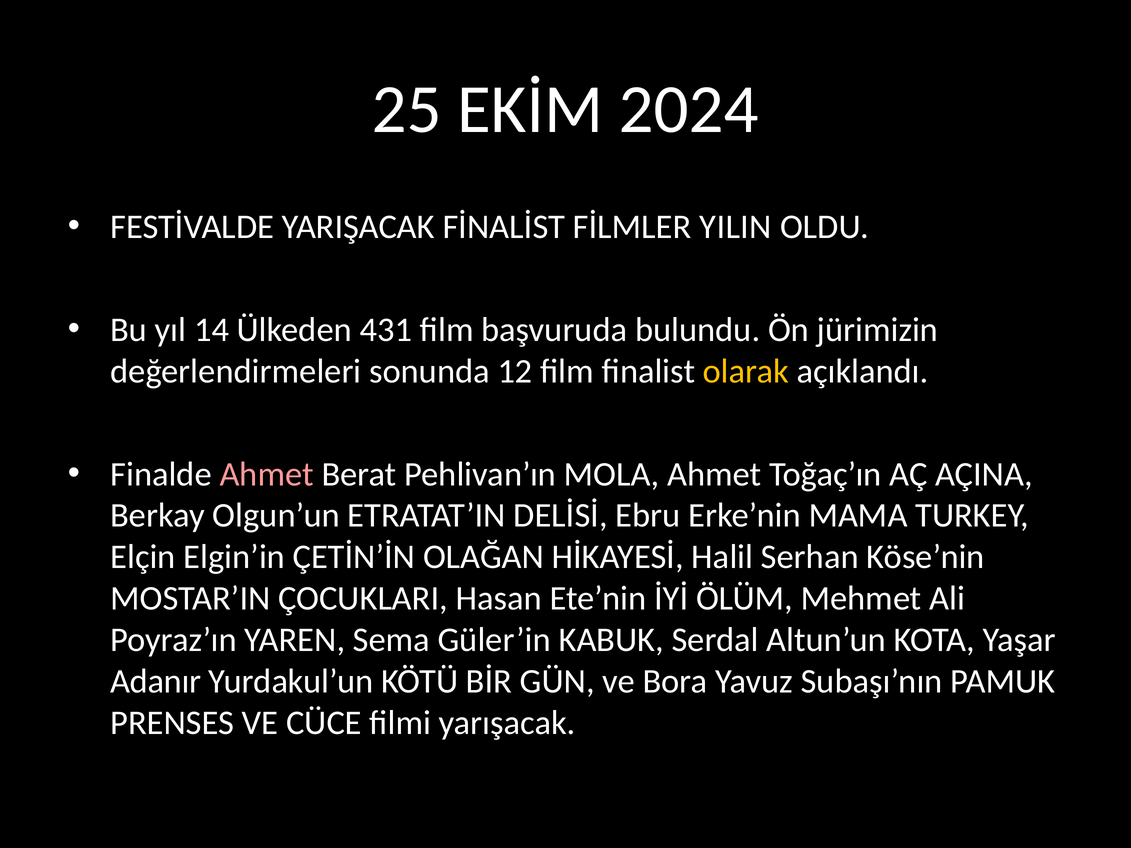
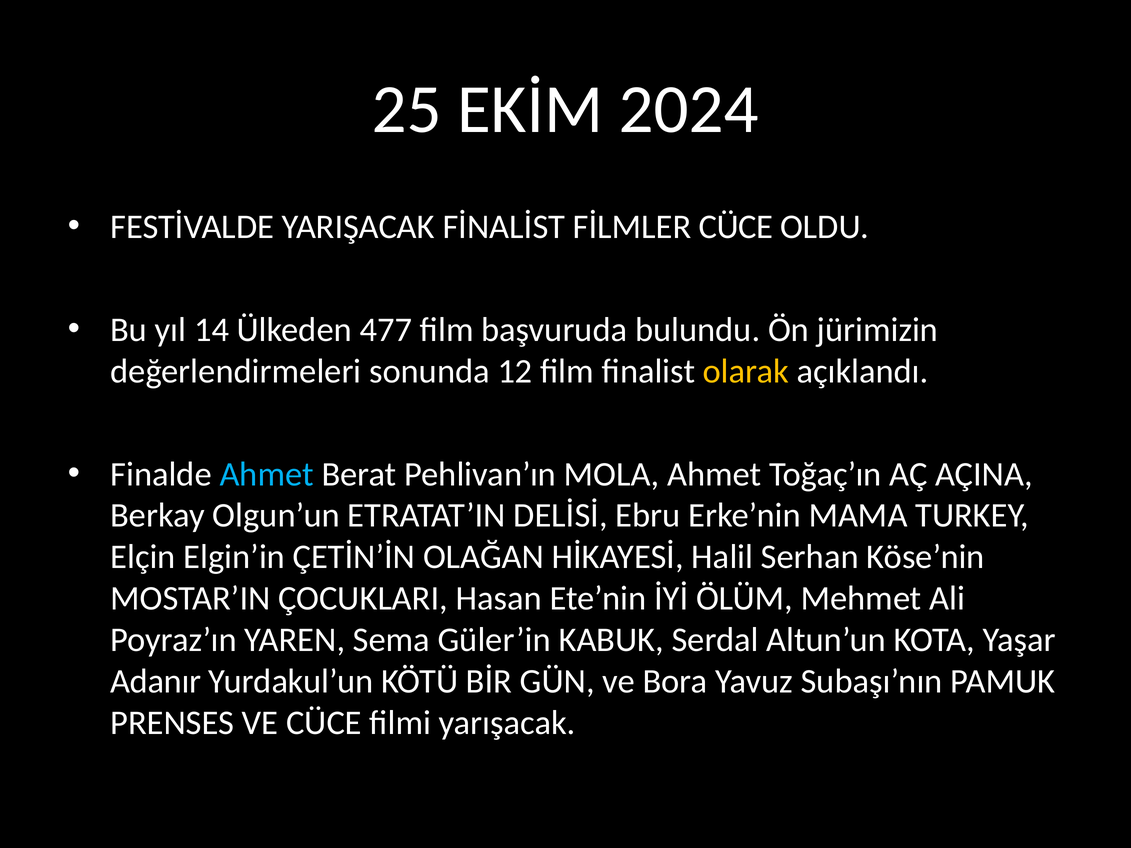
FİLMLER YILIN: YILIN -> CÜCE (736, 227)
431: 431 -> 477 (386, 330)
Ahmet colour: pink -> light blue (267, 474)
